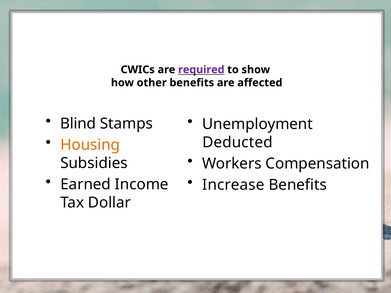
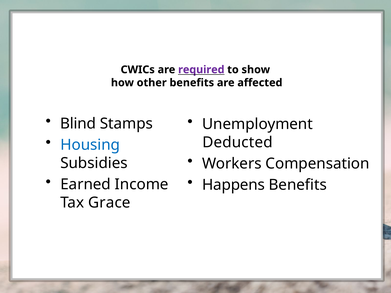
Housing colour: orange -> blue (90, 145)
Increase: Increase -> Happens (233, 185)
Dollar: Dollar -> Grace (109, 203)
